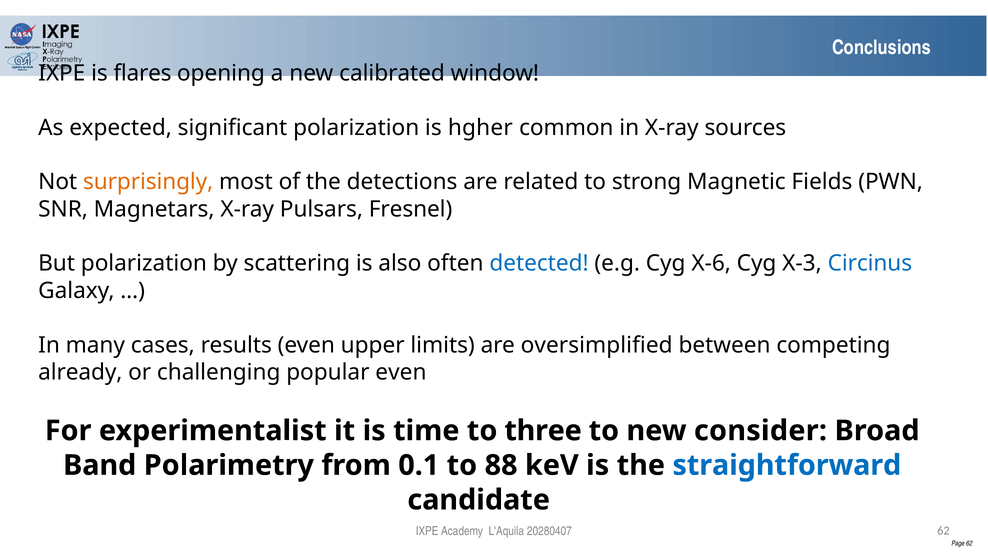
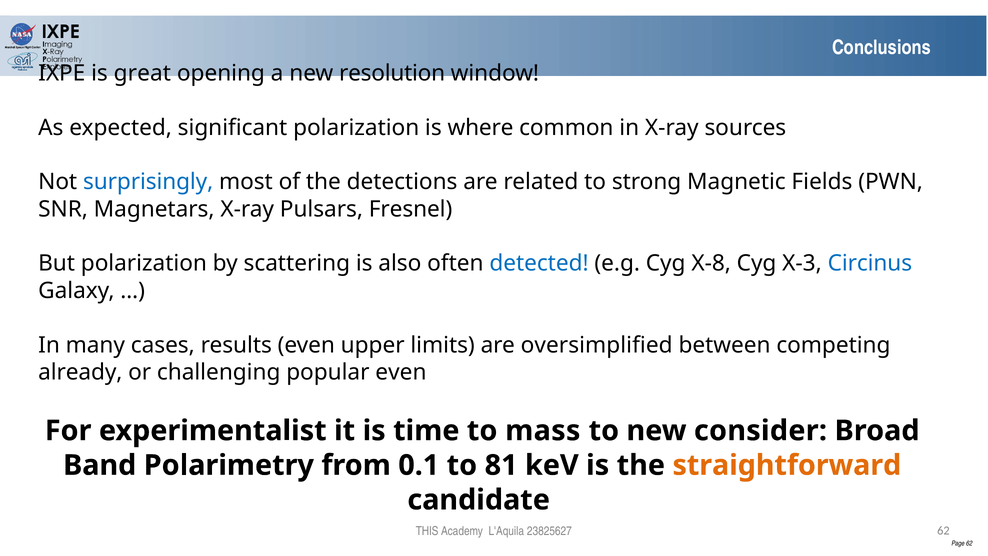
flares: flares -> great (142, 73)
calibrated: calibrated -> resolution (392, 73)
hgher: hgher -> where (481, 128)
surprisingly colour: orange -> blue (148, 182)
X-6: X-6 -> X-8 (711, 263)
three: three -> mass (543, 431)
88: 88 -> 81 (501, 465)
straightforward colour: blue -> orange (787, 465)
IXPE: IXPE -> THIS (427, 531)
20280407: 20280407 -> 23825627 (549, 531)
